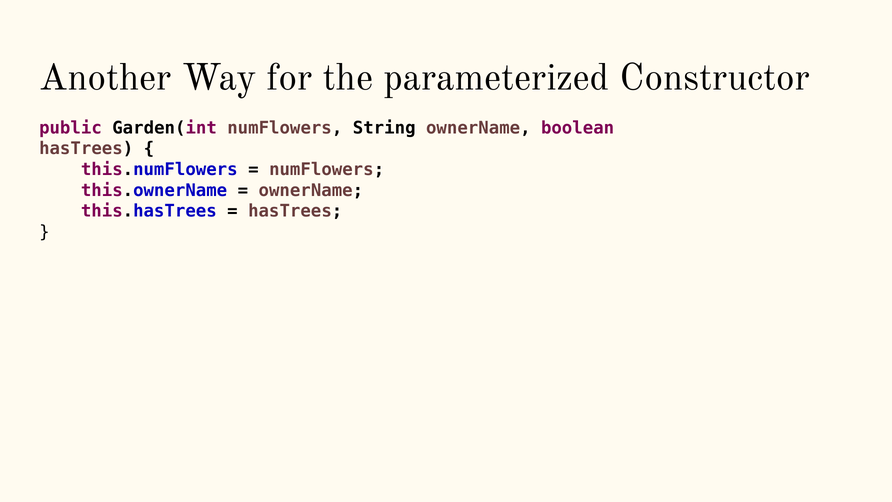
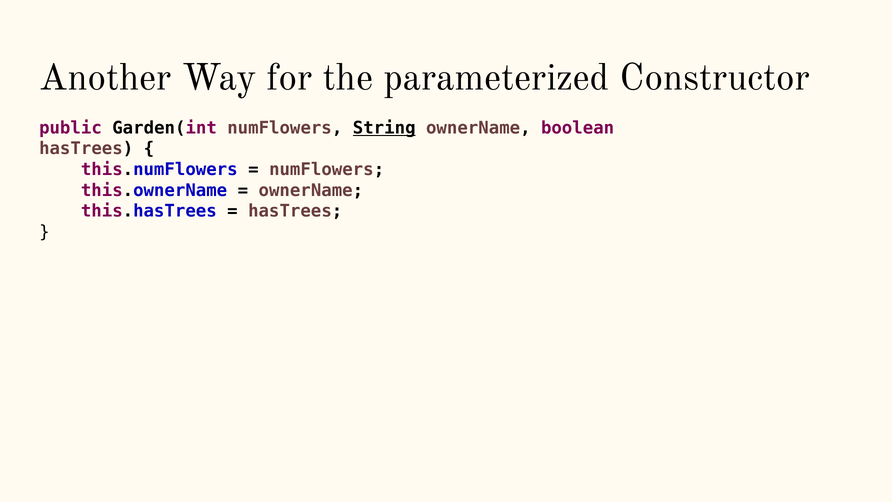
String underline: none -> present (384, 128)
